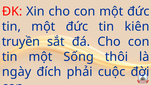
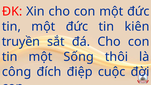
ngày: ngày -> công (17, 72)
phải: phải -> điệp (80, 72)
